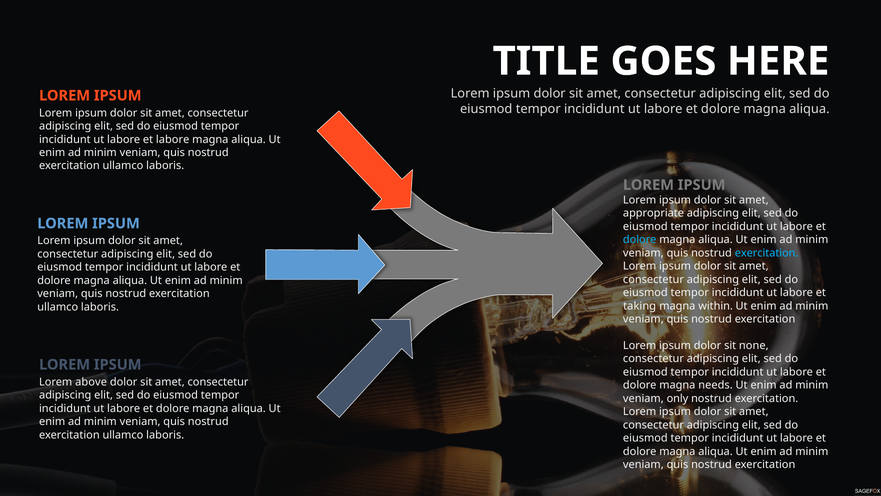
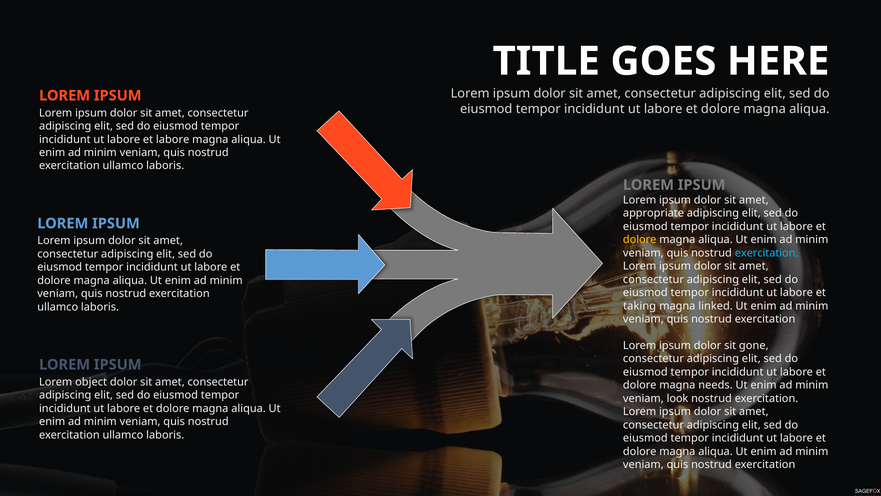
dolore colour: light blue -> yellow (640, 240)
within: within -> linked (716, 306)
none: none -> gone (754, 345)
above: above -> object (91, 382)
only: only -> look (678, 398)
